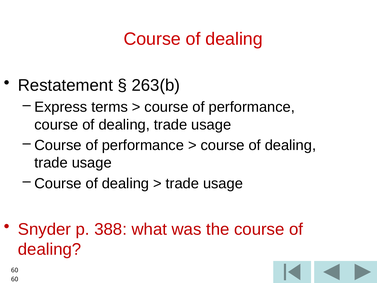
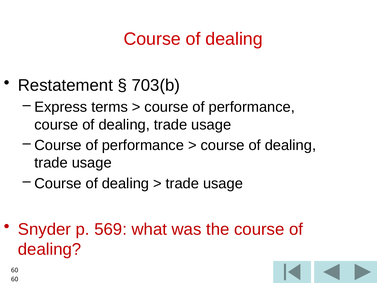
263(b: 263(b -> 703(b (156, 85)
388: 388 -> 569 (111, 229)
